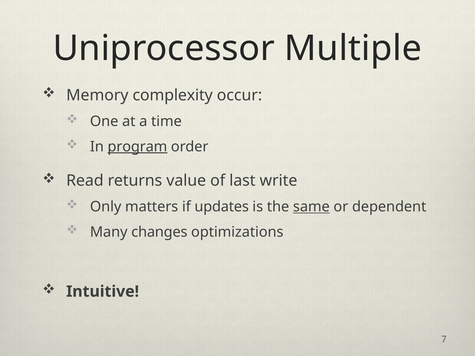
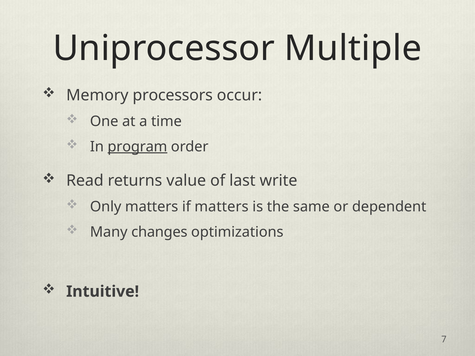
complexity: complexity -> processors (173, 95)
if updates: updates -> matters (222, 207)
same underline: present -> none (311, 207)
